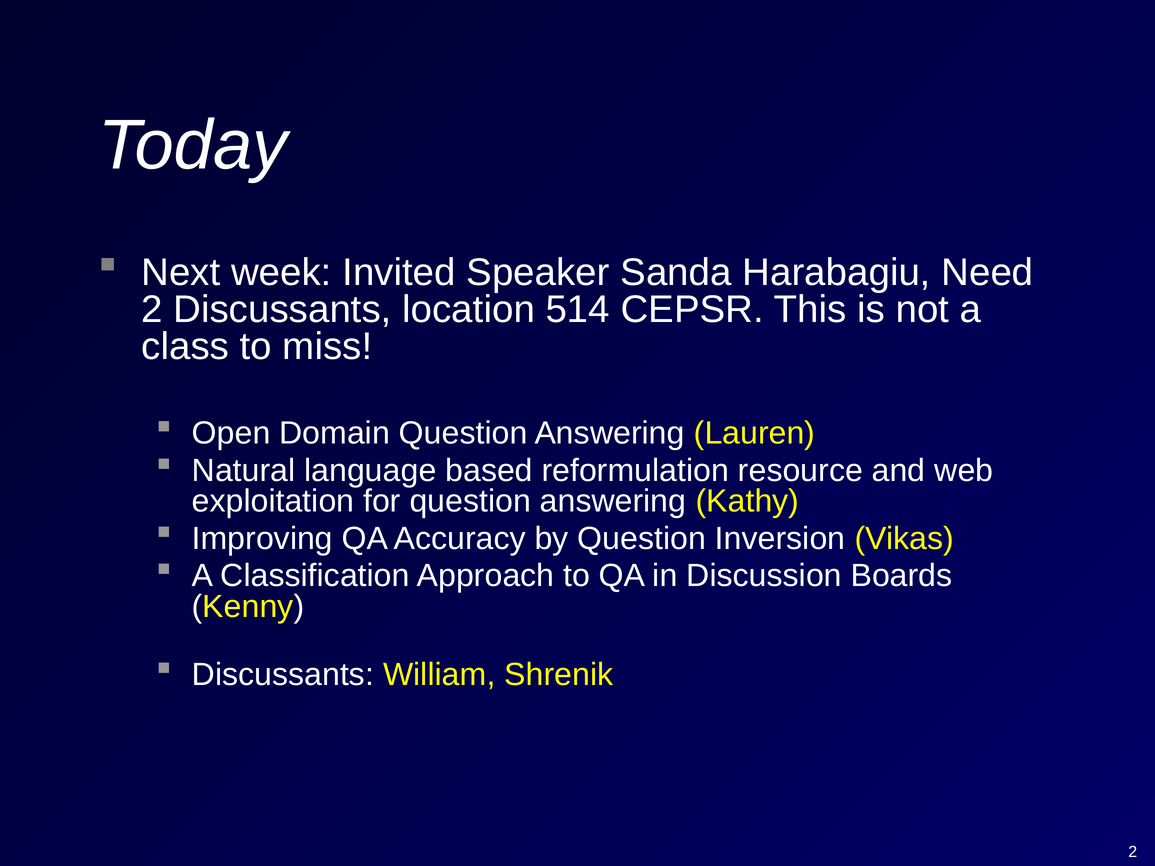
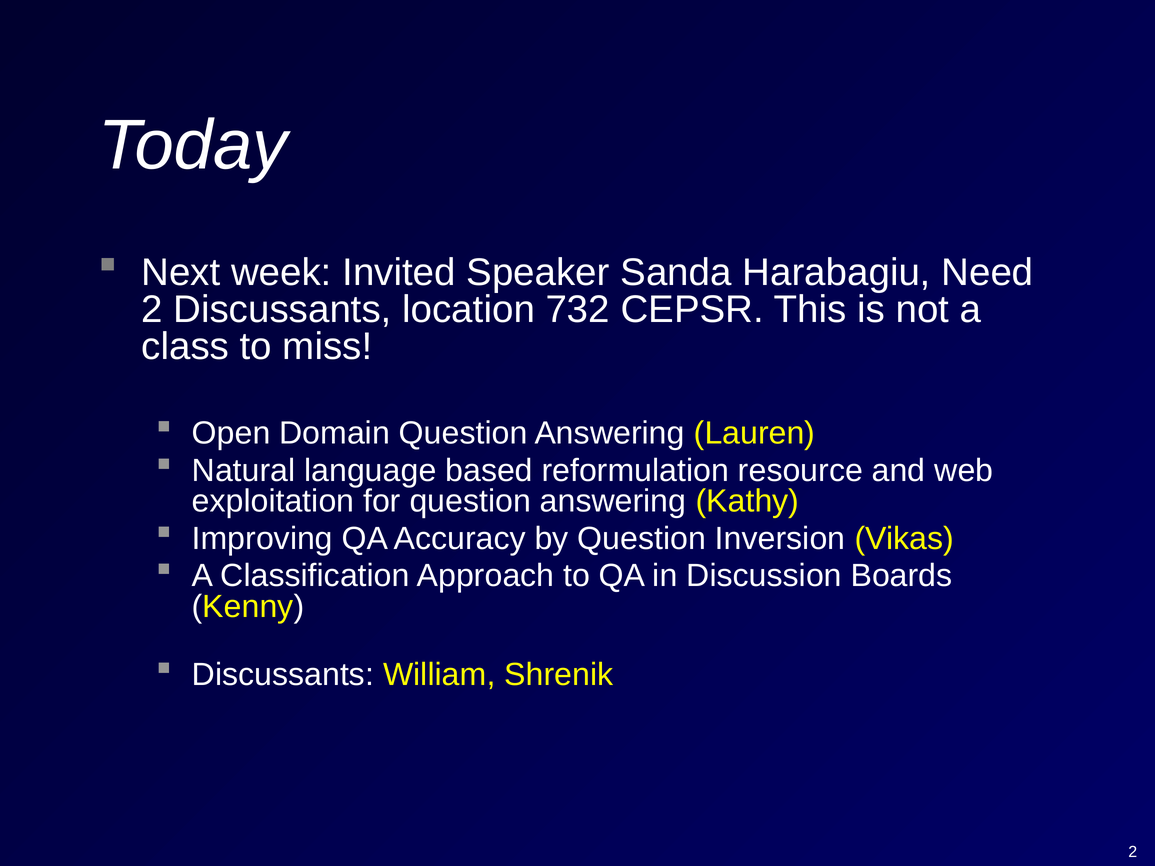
514: 514 -> 732 (578, 310)
